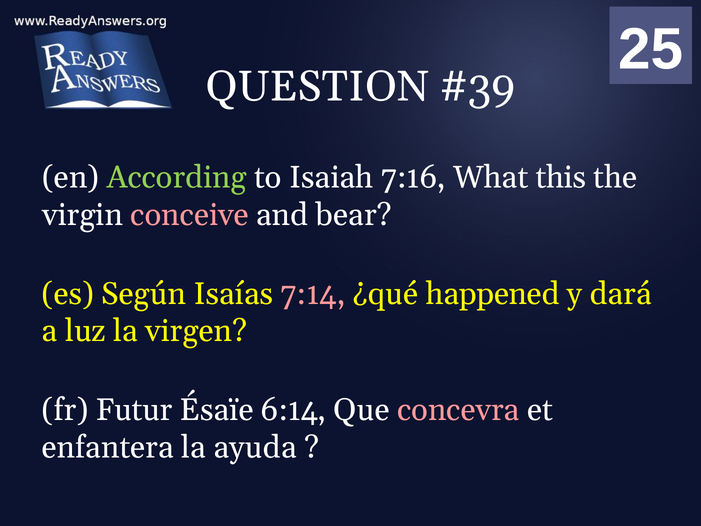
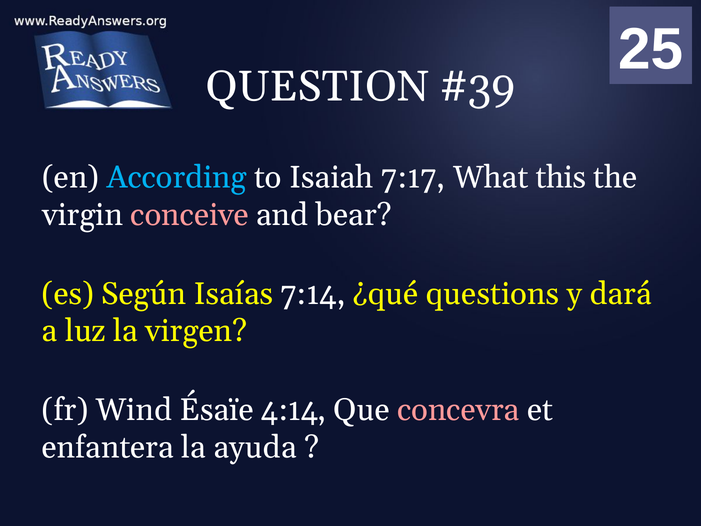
According colour: light green -> light blue (177, 177)
7:16: 7:16 -> 7:17 (413, 177)
7:14 colour: pink -> white (313, 294)
happened: happened -> questions (492, 294)
Futur: Futur -> Wind (134, 410)
6:14: 6:14 -> 4:14 (294, 410)
